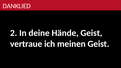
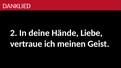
Hände Geist: Geist -> Liebe (91, 33)
